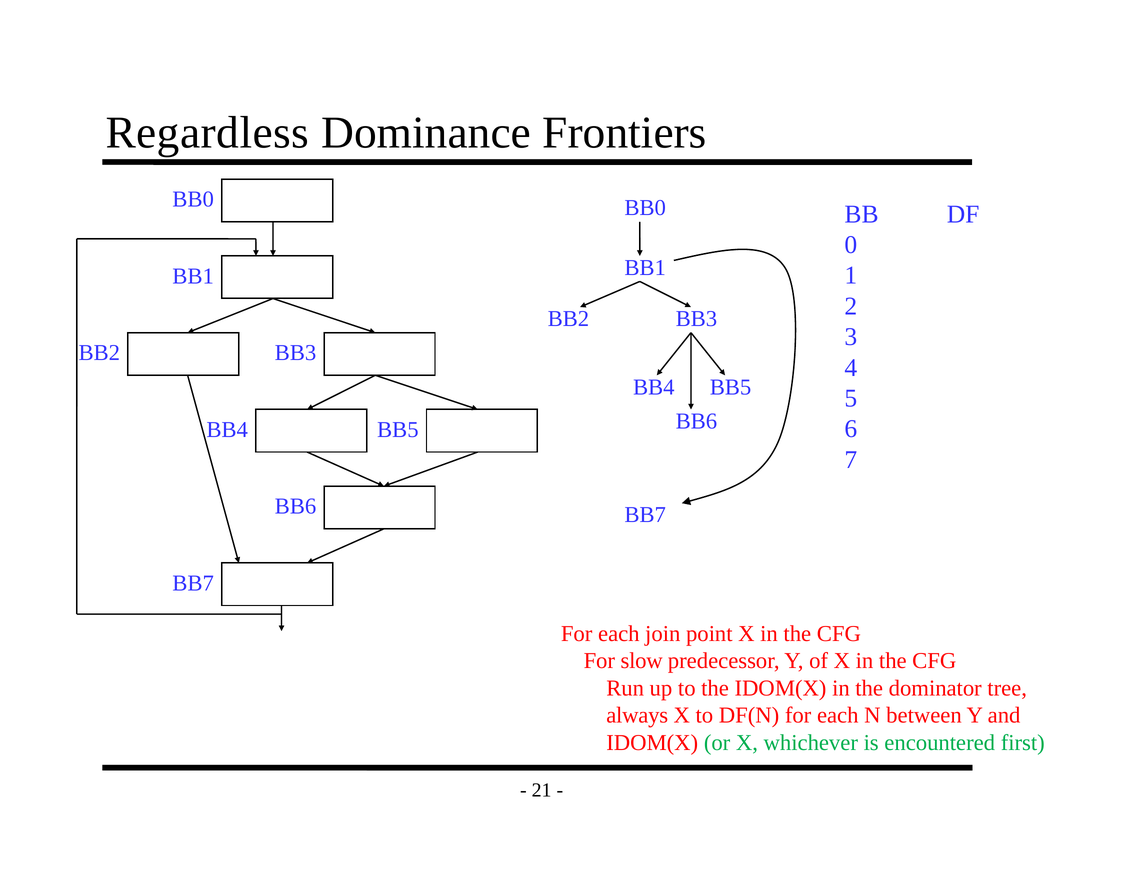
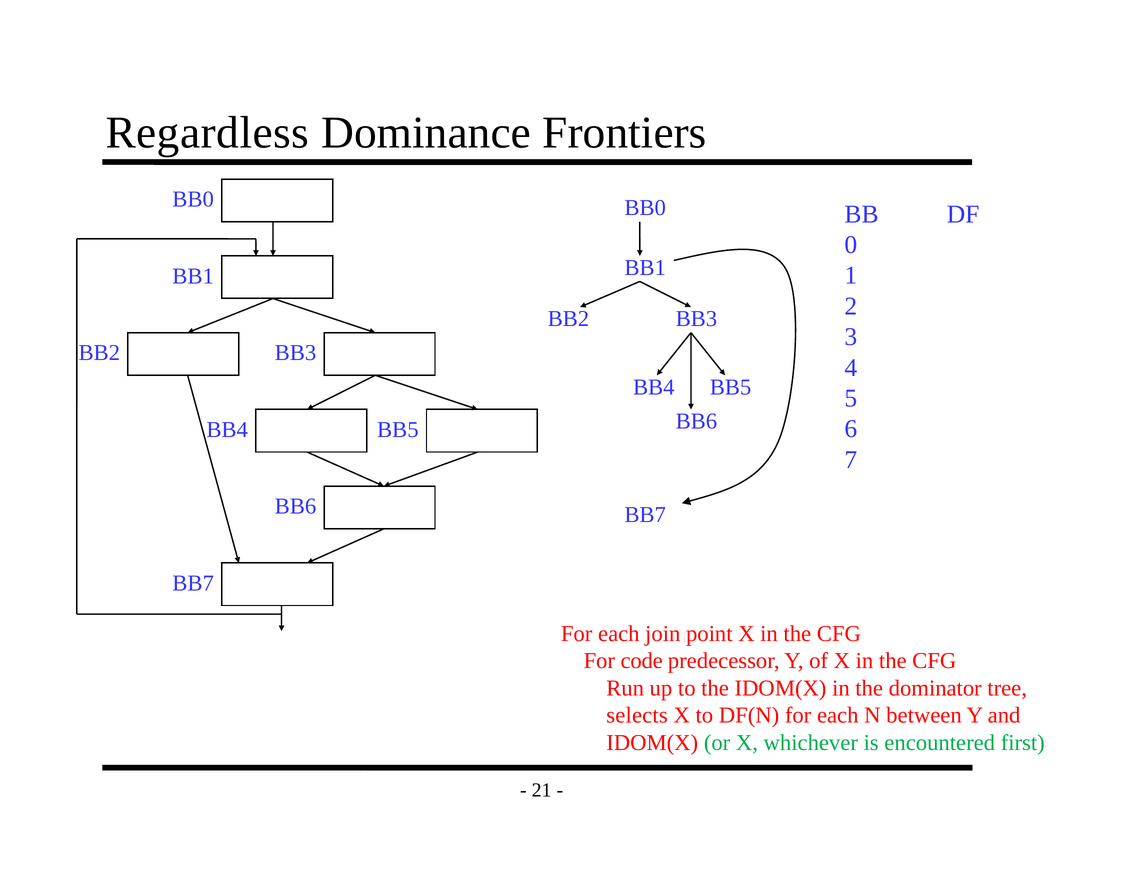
slow: slow -> code (642, 661)
always: always -> selects (637, 715)
